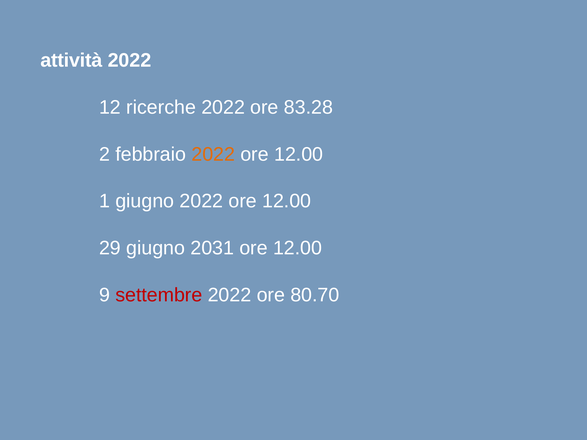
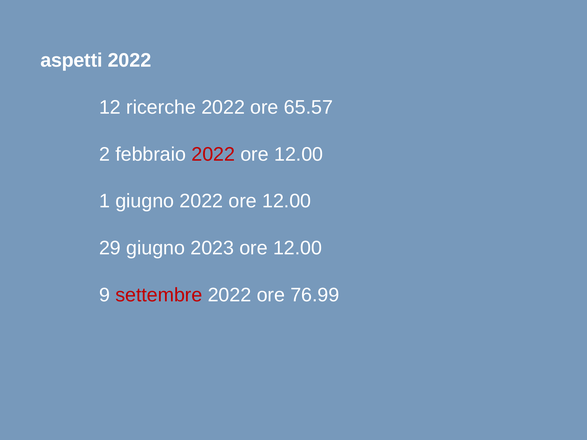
attività: attività -> aspetti (71, 60)
83.28: 83.28 -> 65.57 (308, 107)
2022 colour: orange -> red (213, 154)
2031: 2031 -> 2023 (212, 248)
80.70: 80.70 -> 76.99 (315, 295)
